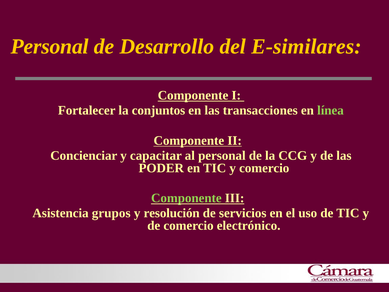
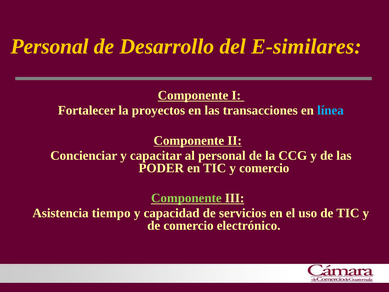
conjuntos: conjuntos -> proyectos (158, 110)
línea colour: light green -> light blue (330, 110)
grupos: grupos -> tiempo (111, 213)
resolución: resolución -> capacidad (172, 213)
